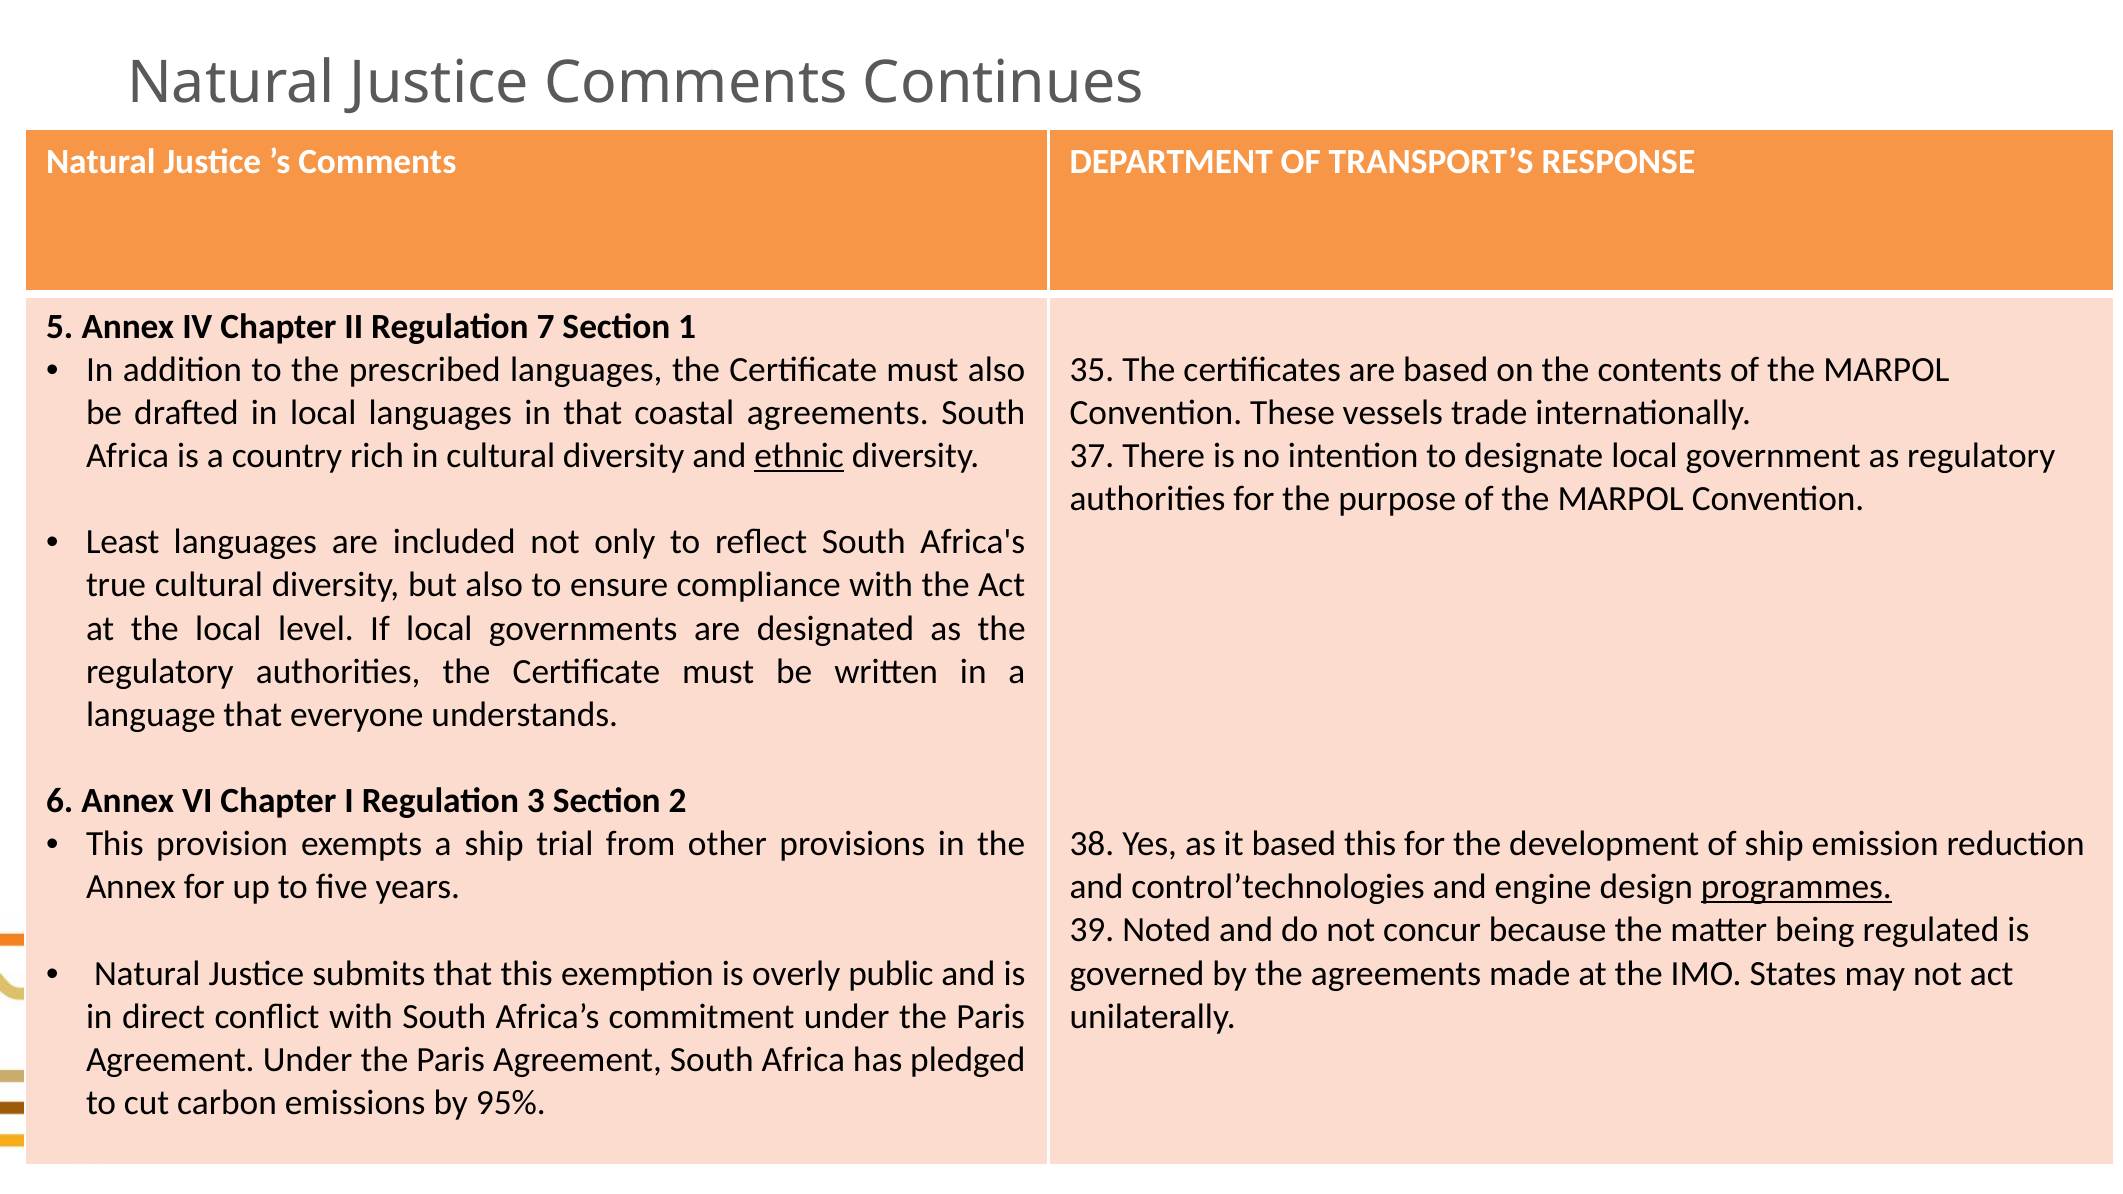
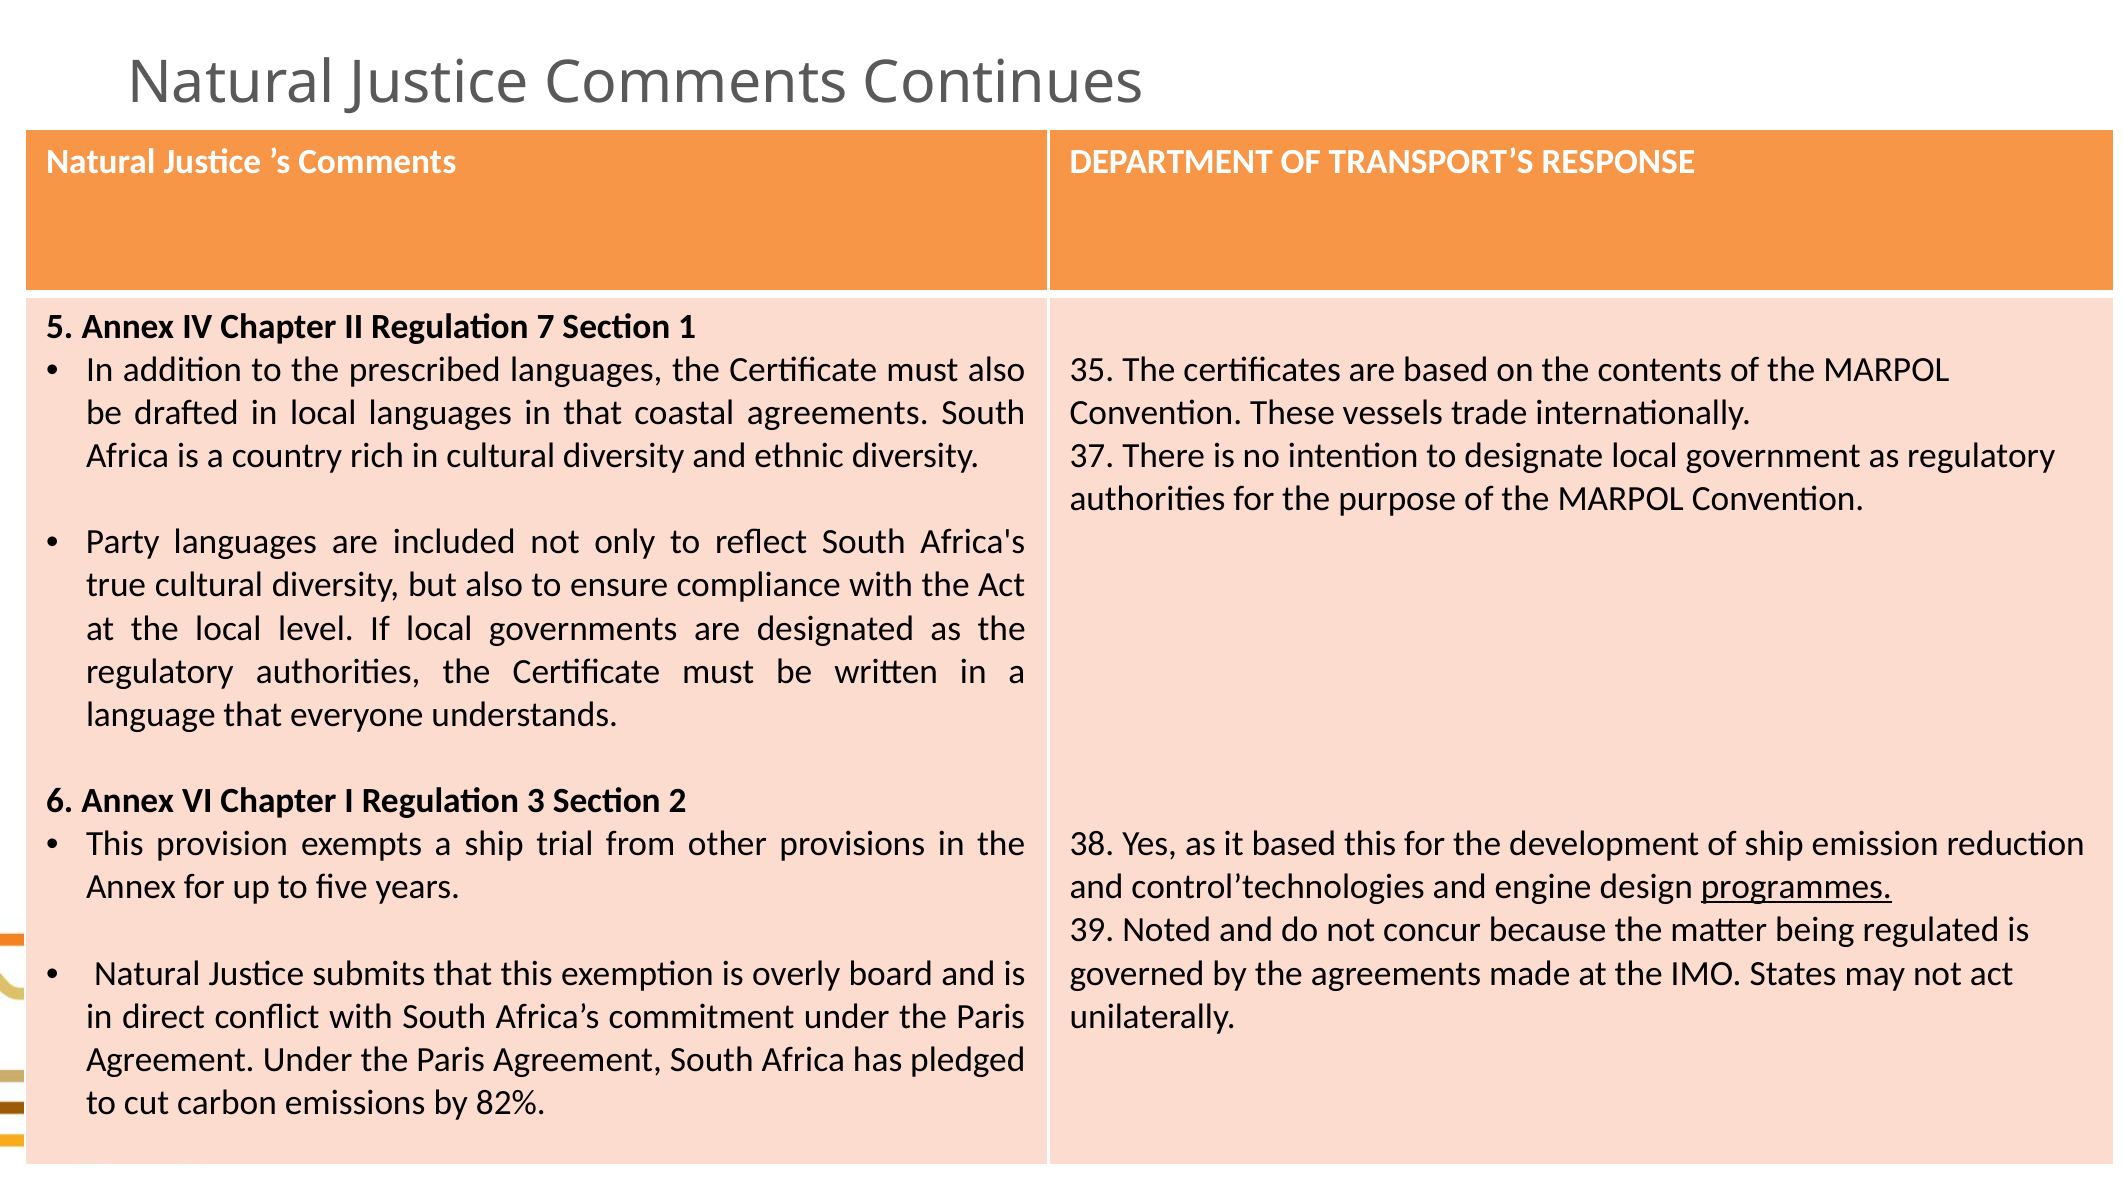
ethnic underline: present -> none (799, 456)
Least: Least -> Party (123, 542)
public: public -> board (891, 974)
95%: 95% -> 82% (511, 1103)
